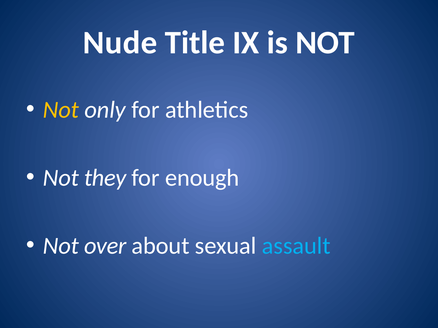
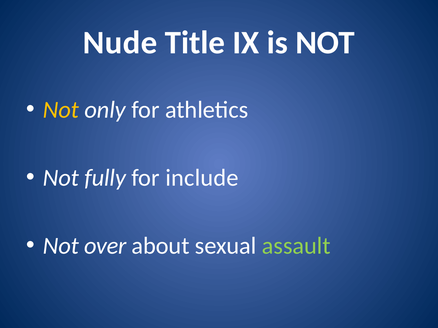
they: they -> fully (105, 178)
enough: enough -> include (202, 178)
assault colour: light blue -> light green (296, 246)
